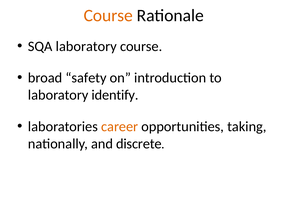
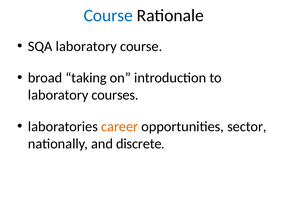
Course colour: orange -> blue (108, 15)
safety: safety -> taking (86, 78)
identify: identify -> courses (115, 95)
taking: taking -> sector (247, 127)
